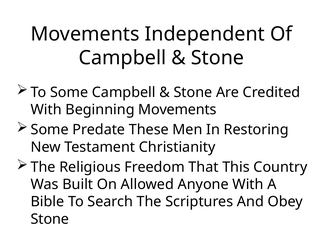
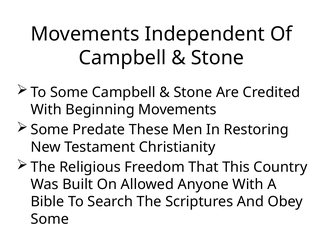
Stone: Stone -> Some (50, 218)
